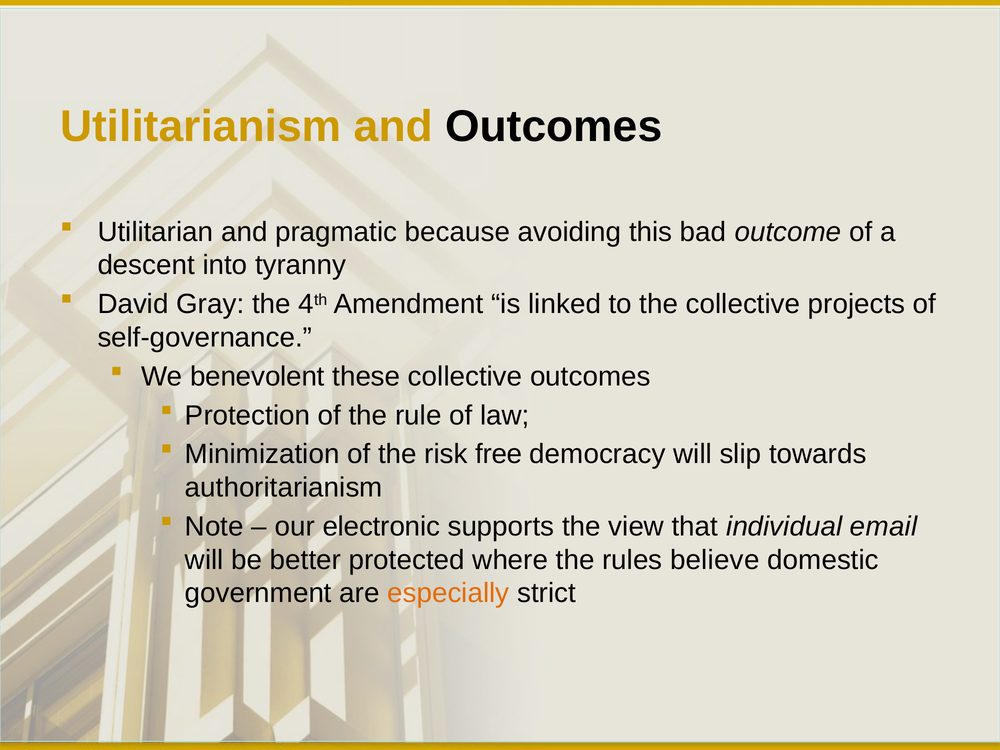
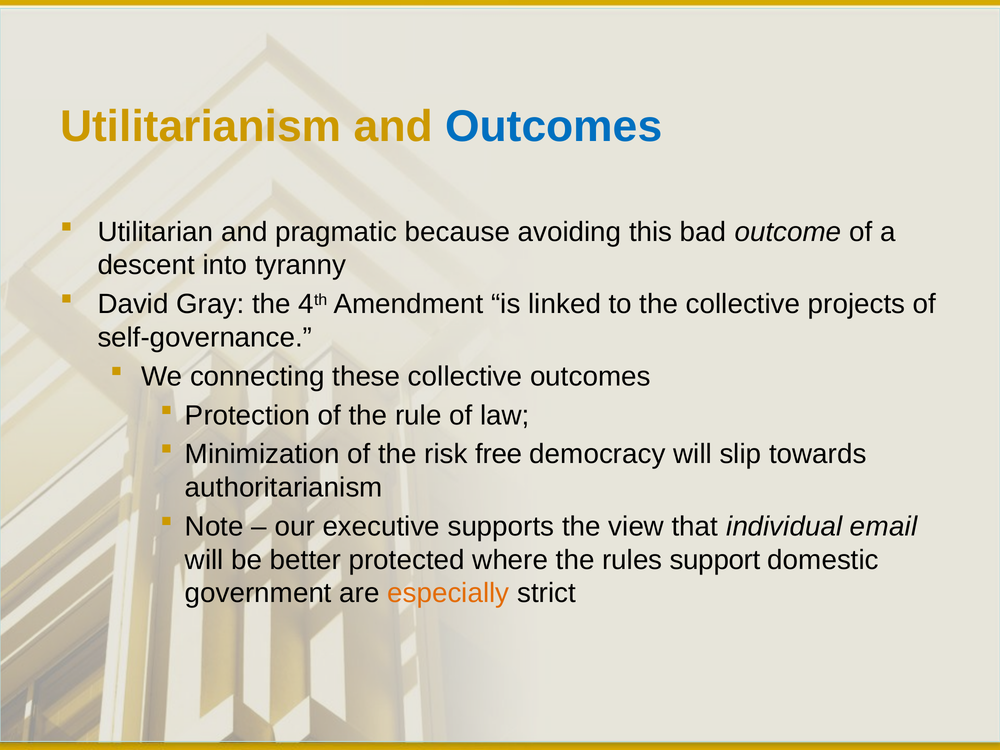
Outcomes colour: black -> blue (554, 126)
benevolent: benevolent -> connecting (257, 376)
electronic: electronic -> executive (381, 526)
believe: believe -> support (715, 560)
